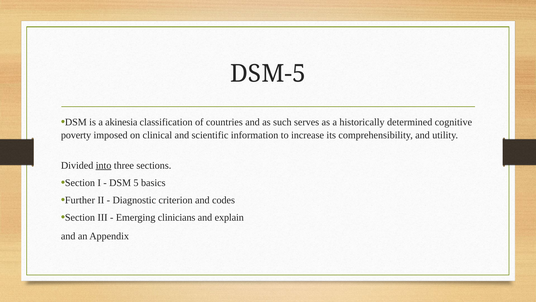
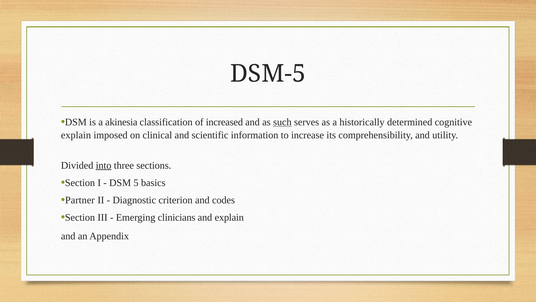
countries: countries -> increased (224, 122)
such underline: none -> present (282, 122)
poverty: poverty -> explain (76, 135)
Further: Further -> Partner (80, 200)
